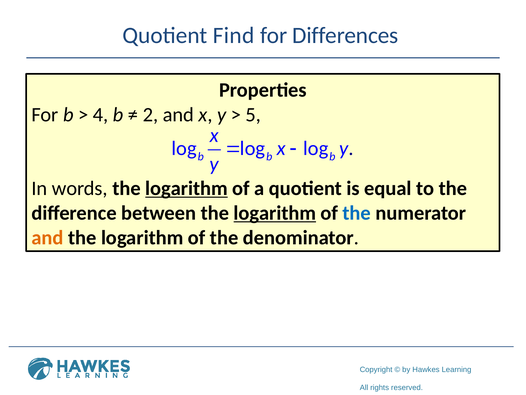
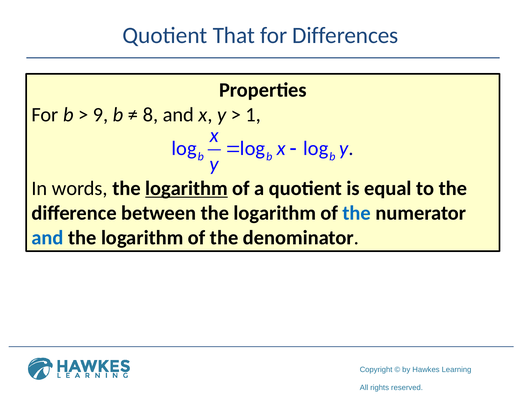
Find: Find -> That (234, 35)
4: 4 -> 9 (101, 114)
2: 2 -> 8 (150, 114)
5: 5 -> 1 (253, 114)
logarithm underline: present -> none (275, 213)
and colour: orange -> blue (47, 237)
